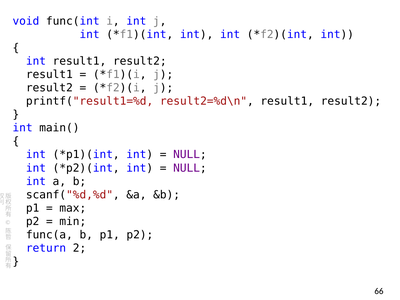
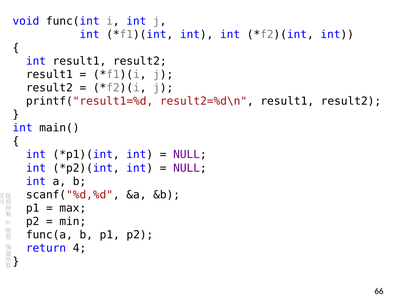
2: 2 -> 4 (80, 248)
